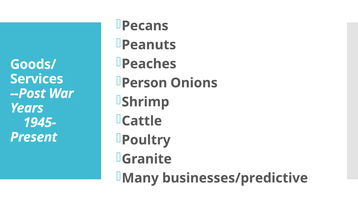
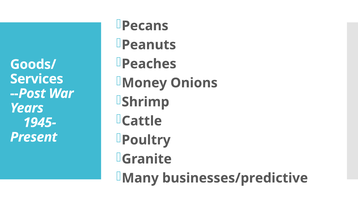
Person: Person -> Money (144, 83)
